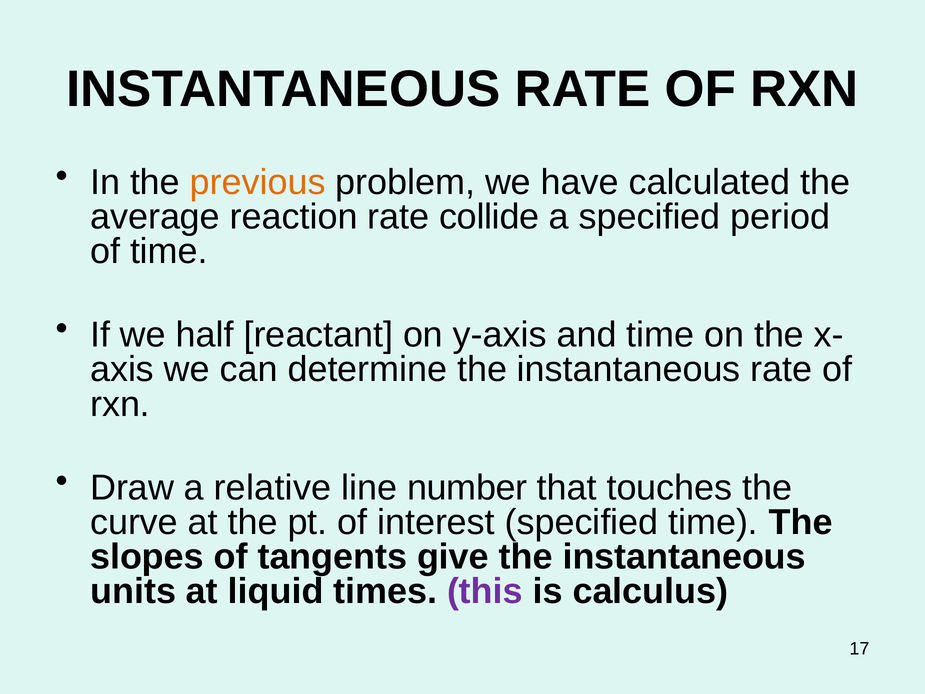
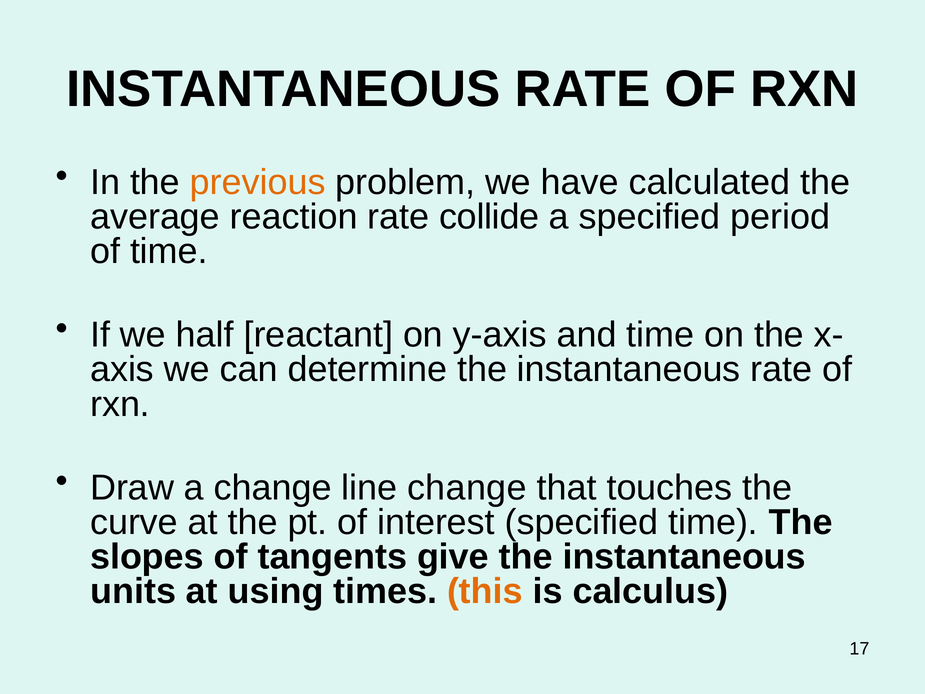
a relative: relative -> change (273, 488)
line number: number -> change (467, 488)
liquid: liquid -> using (276, 591)
this colour: purple -> orange (485, 591)
